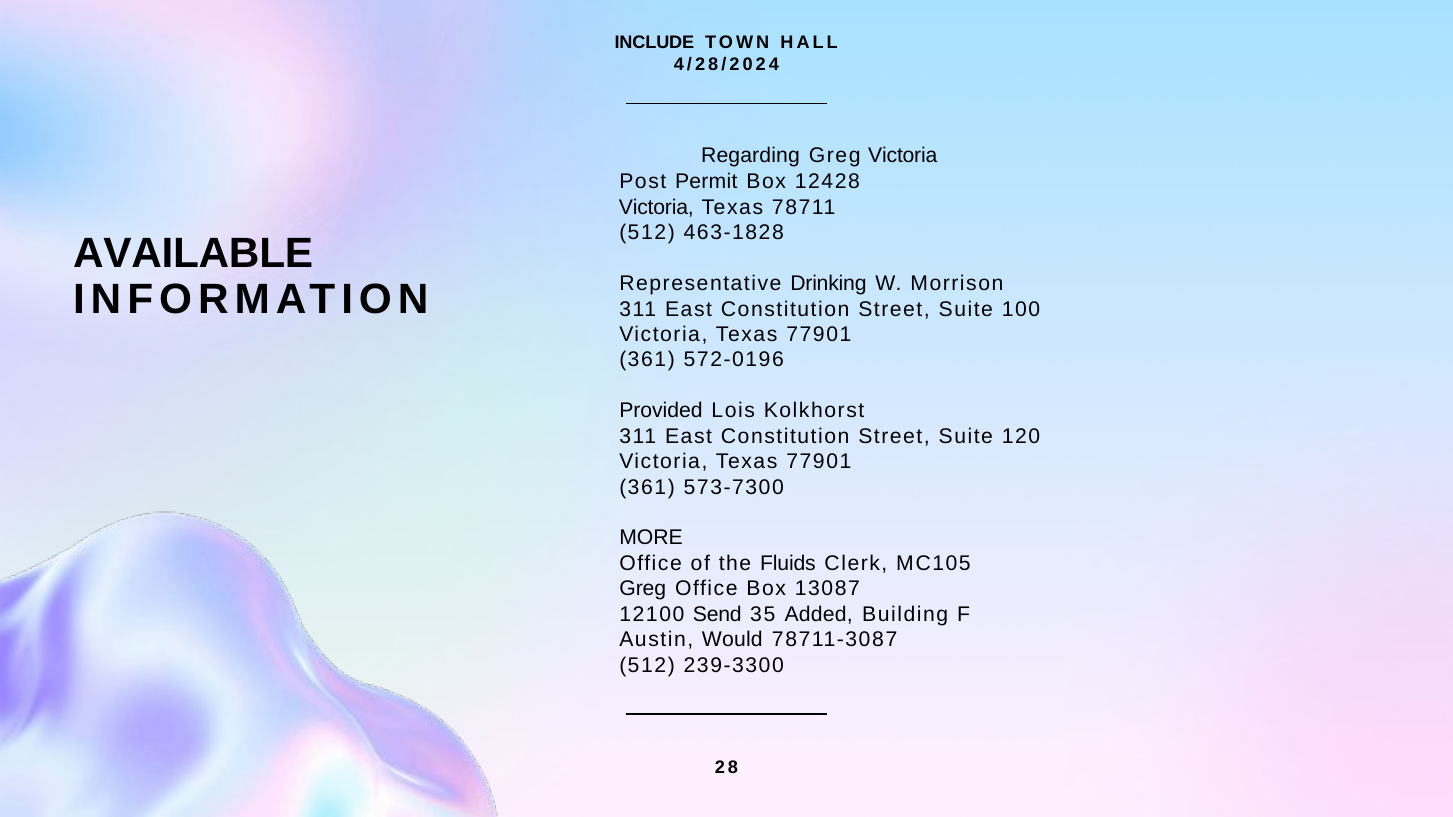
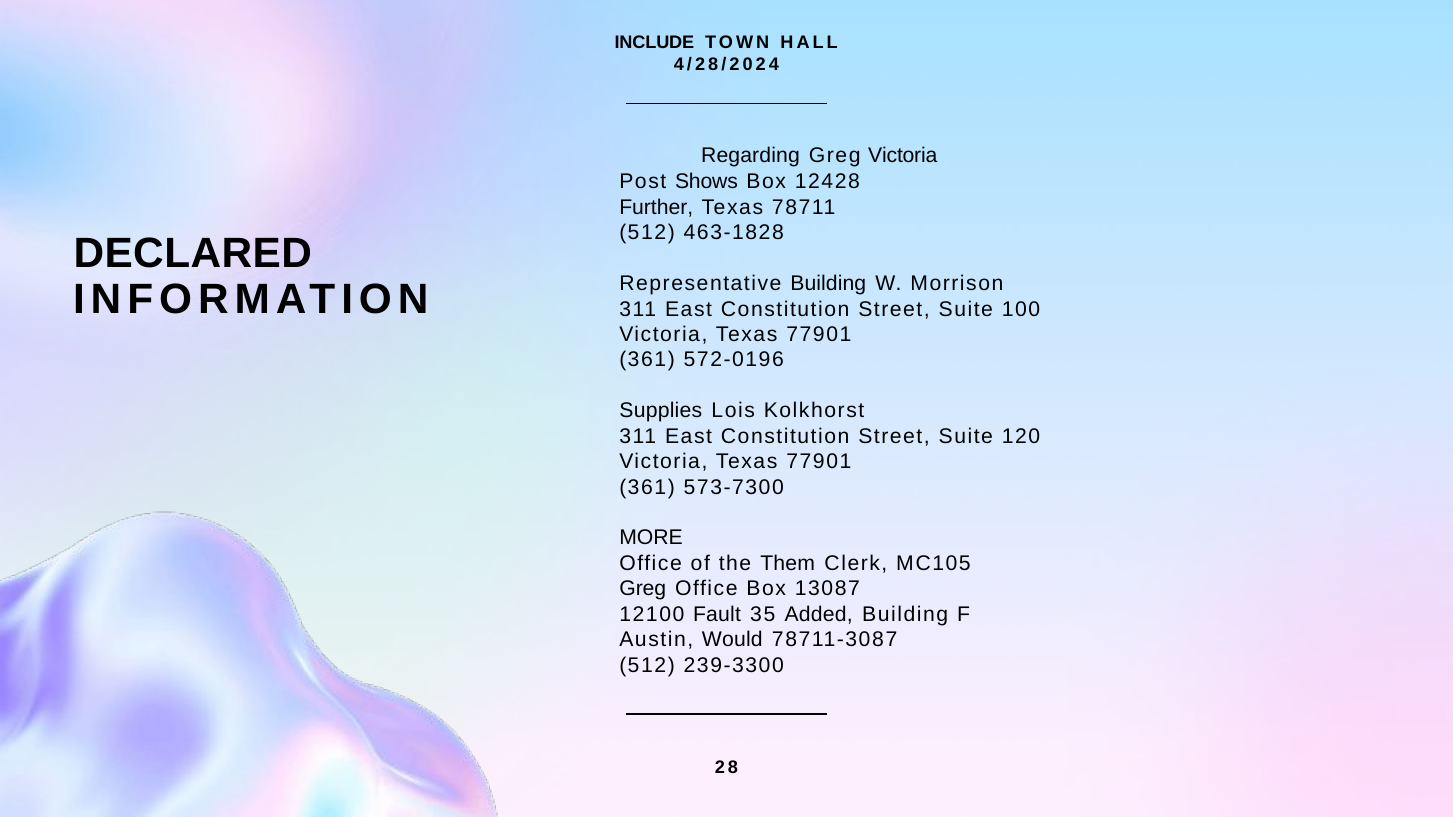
Permit: Permit -> Shows (706, 182)
Victoria: Victoria -> Further (656, 207)
AVAILABLE: AVAILABLE -> DECLARED (193, 254)
Representative Drinking: Drinking -> Building (828, 284)
Provided: Provided -> Supplies (661, 411)
Fluids: Fluids -> Them (788, 564)
Send: Send -> Fault (717, 615)
